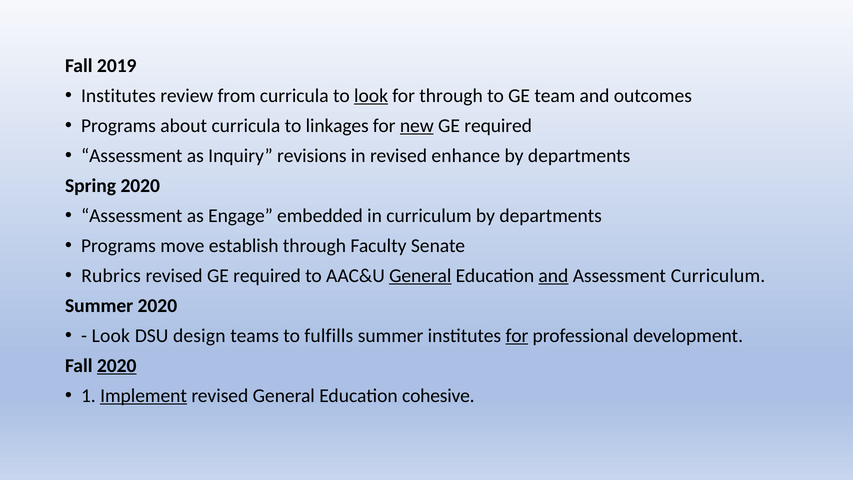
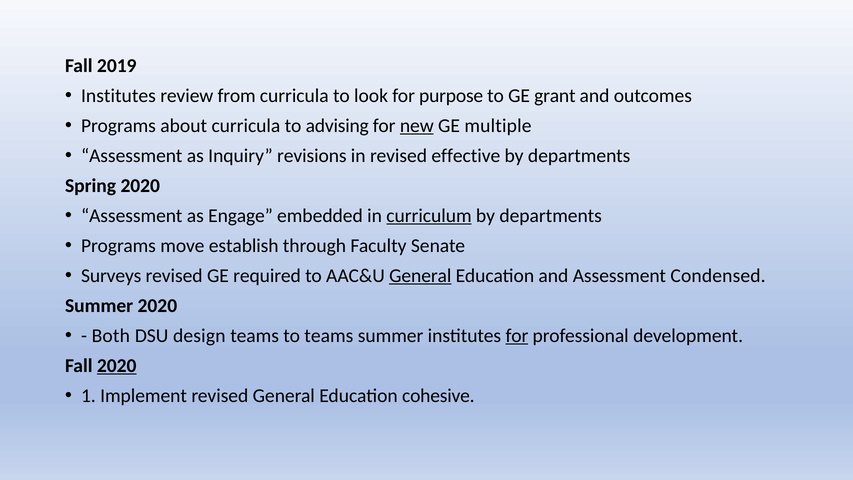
look underline: present -> none (371, 96)
for through: through -> purpose (451, 96)
team: team -> grant (555, 96)
linkages: linkages -> advising (337, 126)
required: required -> multiple (498, 126)
enhance: enhance -> effective (466, 156)
curriculum underline: none -> present (429, 216)
Rubrics: Rubrics -> Surveys (111, 276)
and underline: present -> none (553, 276)
Assessment Curriculum: Curriculum -> Condensed (718, 276)
Look: Look -> Both (111, 336)
to fulfills: fulfills -> teams (329, 336)
Implement underline: present -> none (144, 396)
